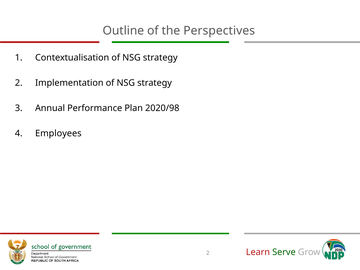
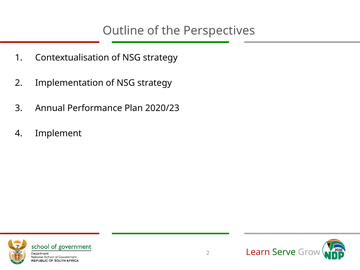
2020/98: 2020/98 -> 2020/23 (162, 108)
Employees: Employees -> Implement (58, 133)
